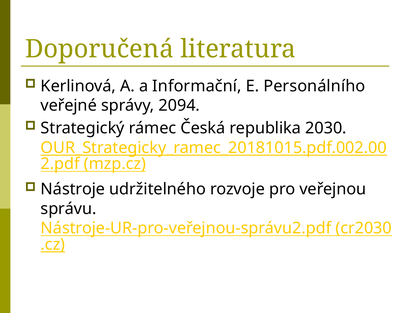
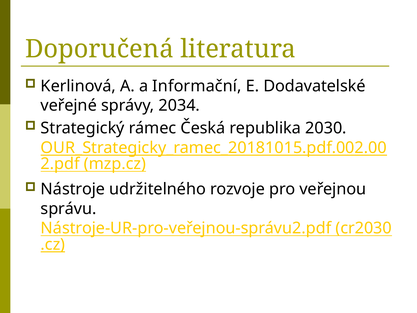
Personálního: Personálního -> Dodavatelské (314, 86)
2094: 2094 -> 2034 (179, 105)
